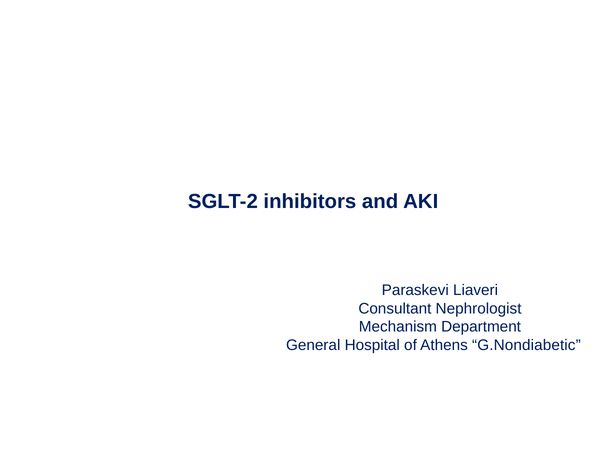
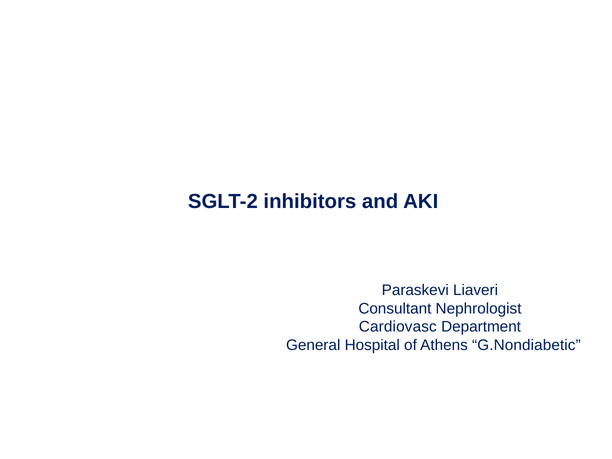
Mechanism: Mechanism -> Cardiovasc (398, 327)
